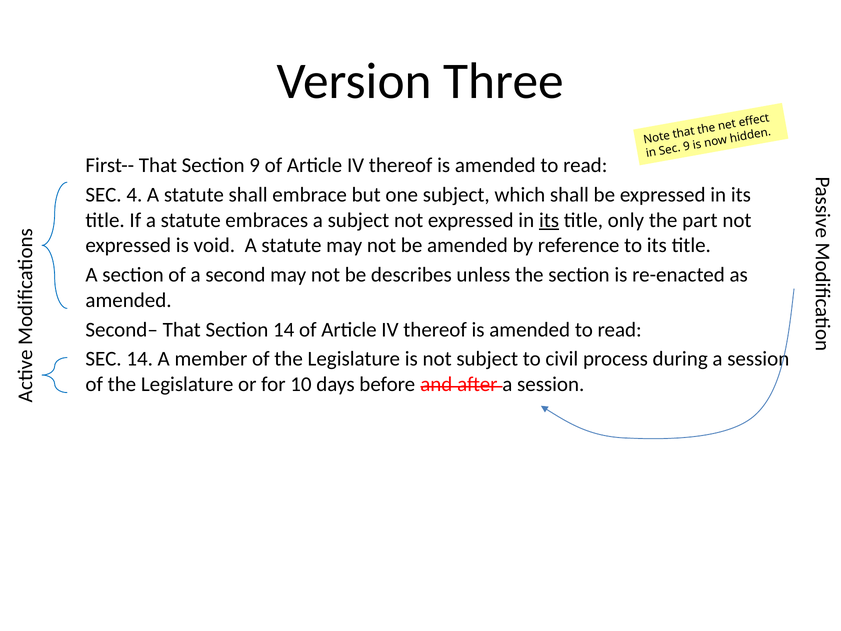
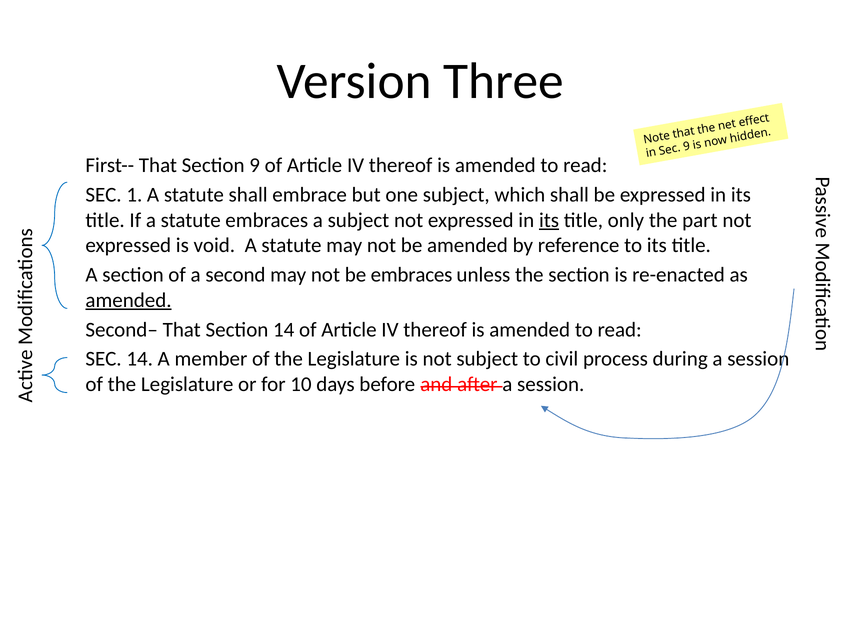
4: 4 -> 1 (134, 195)
be describes: describes -> embraces (412, 275)
amended underline: none -> present (129, 300)
